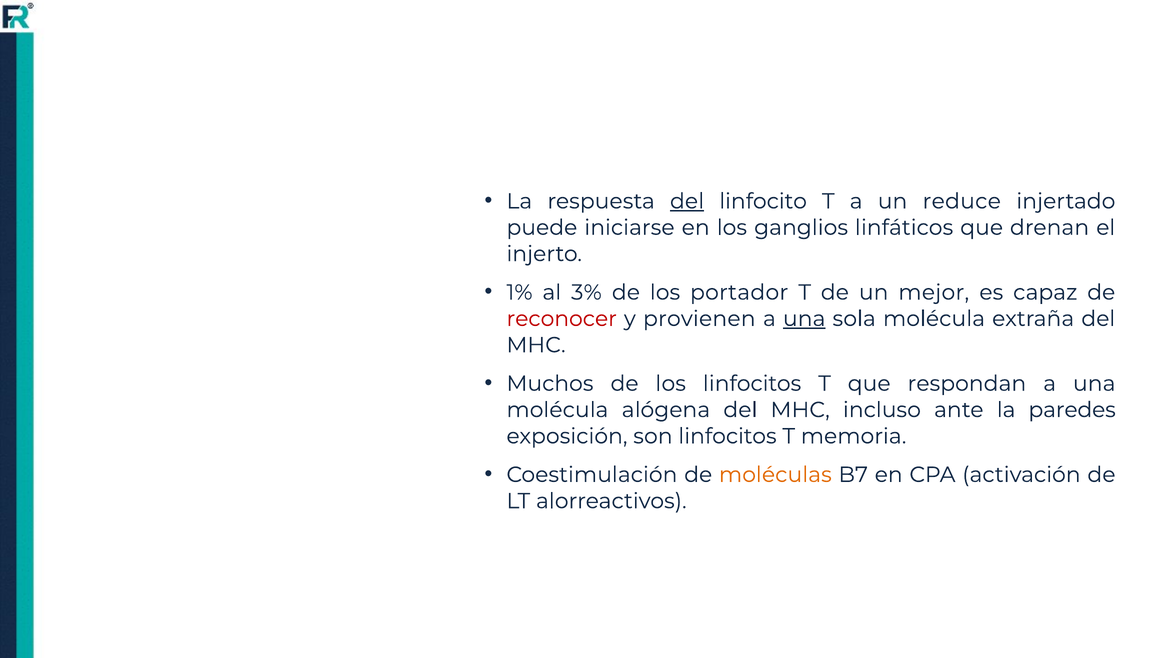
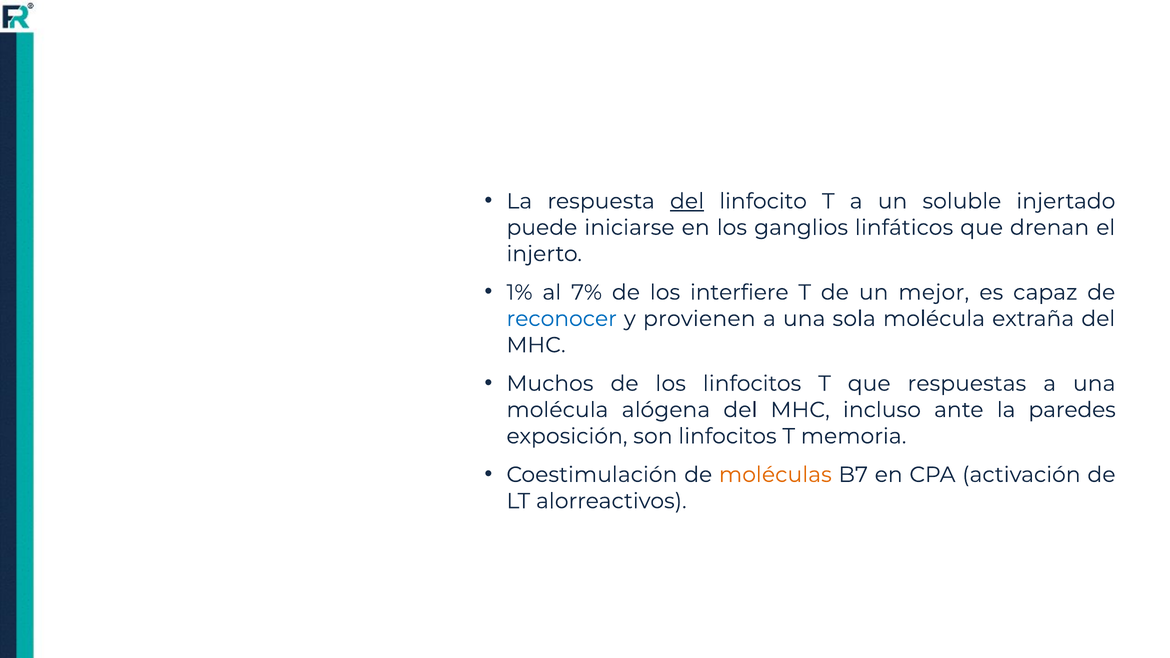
reduce: reduce -> soluble (962, 201)
3%: 3% -> 7% (587, 292)
portador: portador -> interfiere (739, 292)
reconocer colour: red -> blue (562, 319)
una underline: present -> none (804, 319)
respondan: respondan -> respuestas (967, 384)
